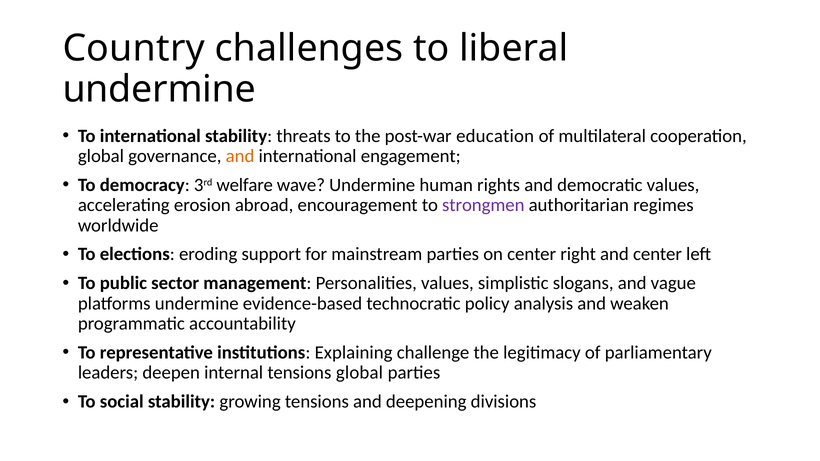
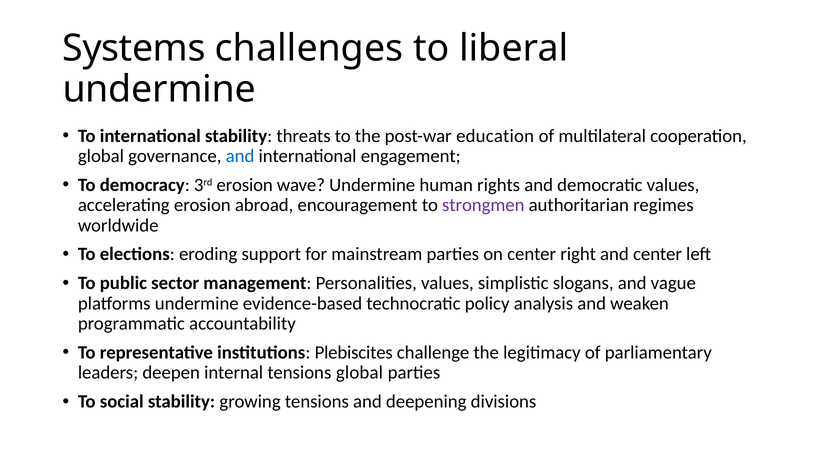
Country: Country -> Systems (134, 49)
and colour: orange -> blue (240, 156)
3rd welfare: welfare -> erosion (245, 185)
Explaining: Explaining -> Plebiscites (354, 353)
